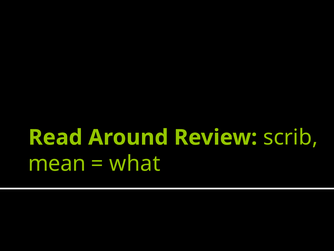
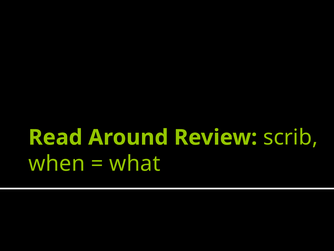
mean: mean -> when (57, 163)
